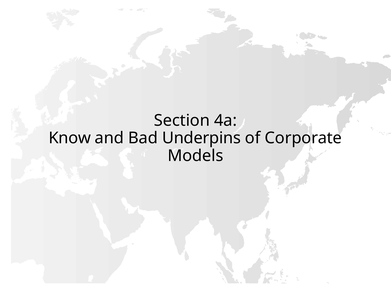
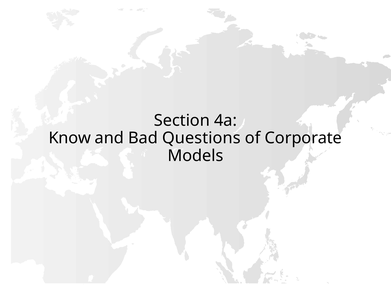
Underpins: Underpins -> Questions (201, 138)
